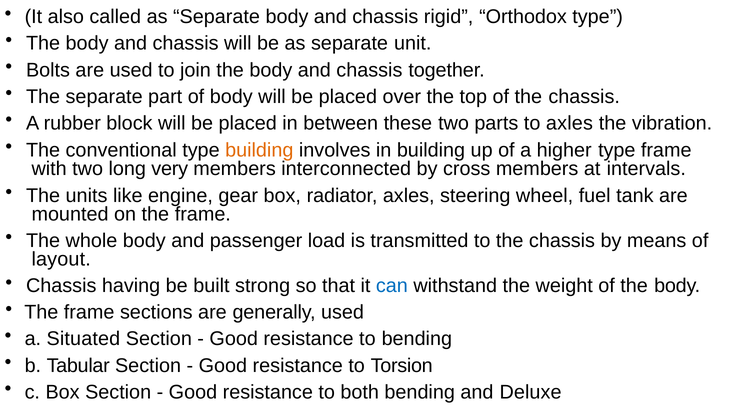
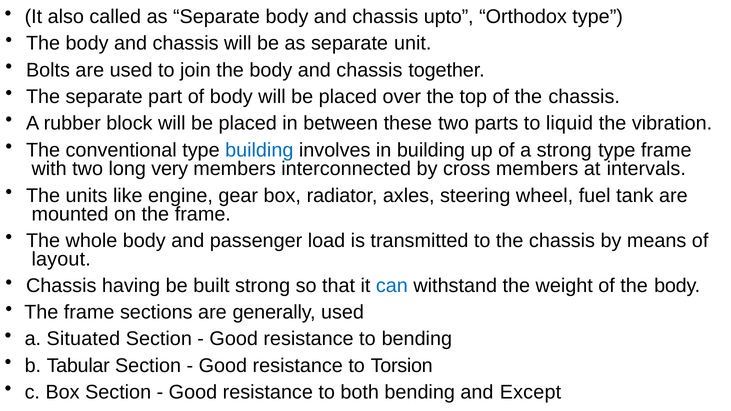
rigid: rigid -> upto (449, 17)
to axles: axles -> liquid (569, 123)
building colour: orange -> blue (259, 150)
a higher: higher -> strong (564, 150)
Deluxe: Deluxe -> Except (531, 392)
